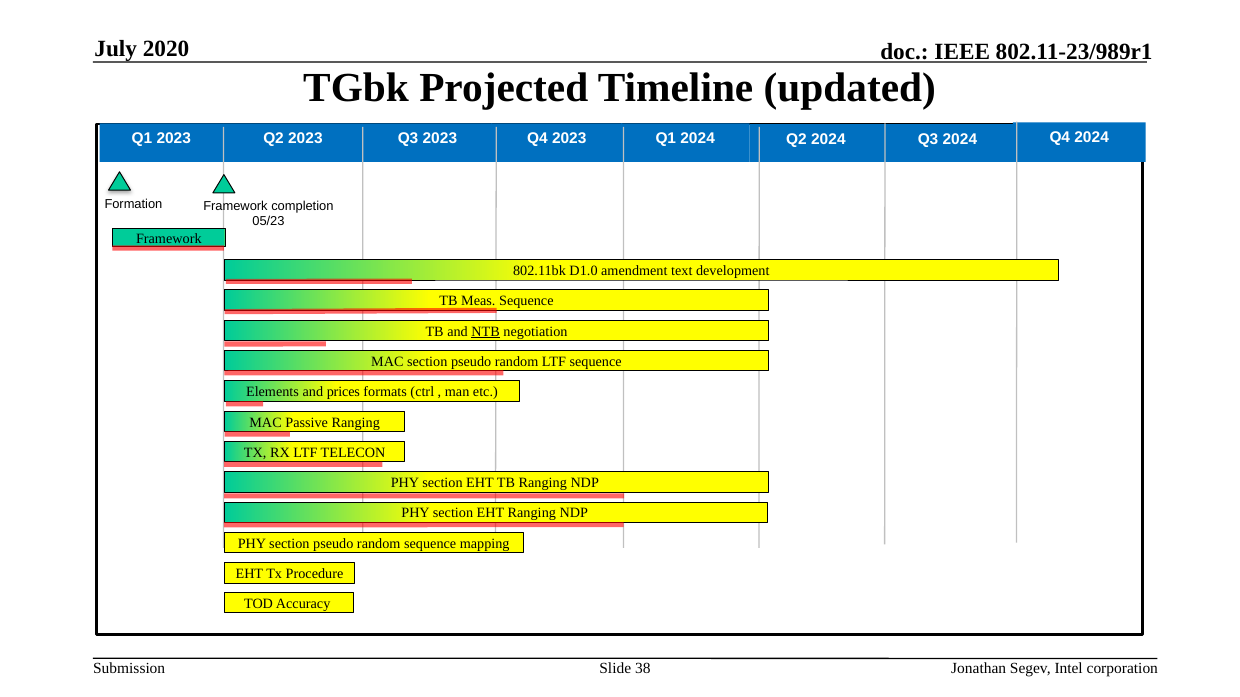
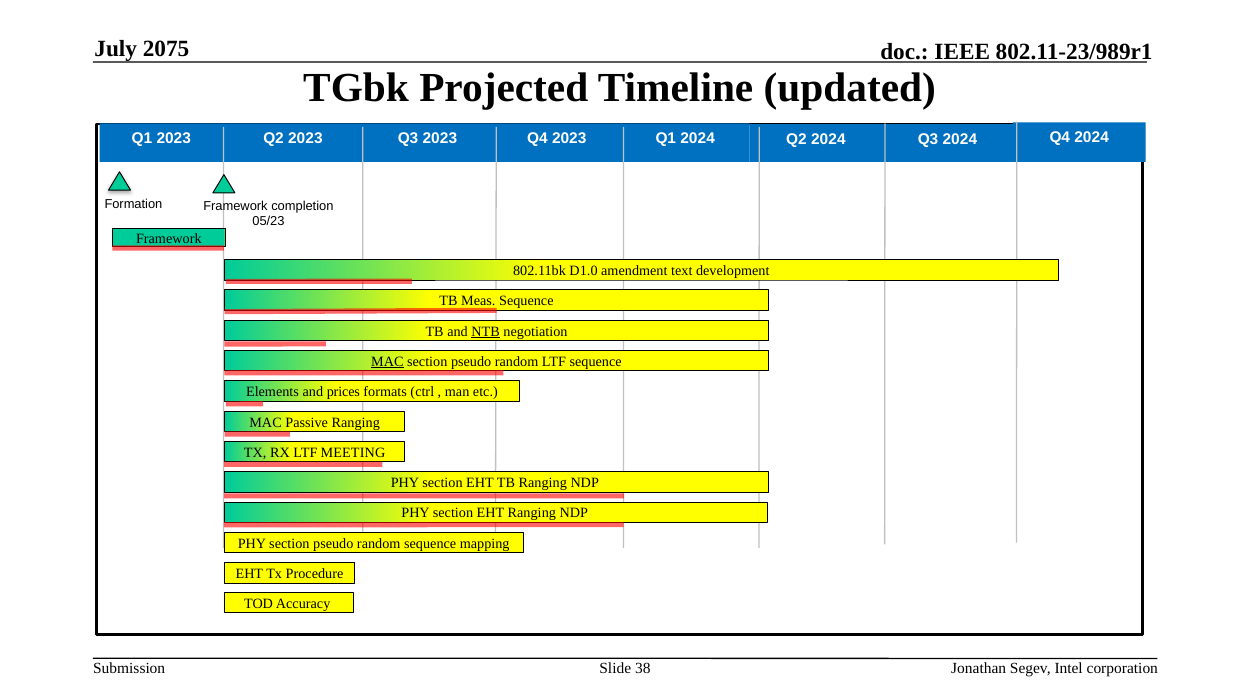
2020: 2020 -> 2075 (166, 49)
MAC underline: none -> present (387, 362)
TELECON: TELECON -> MEETING (353, 453)
